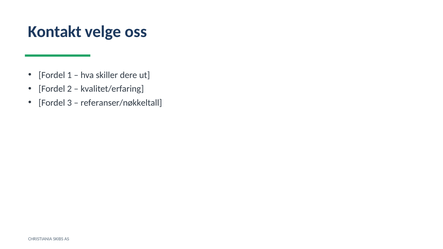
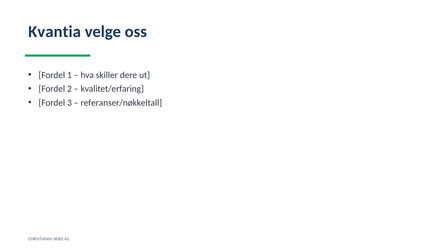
Kontakt: Kontakt -> Kvantia (55, 32)
